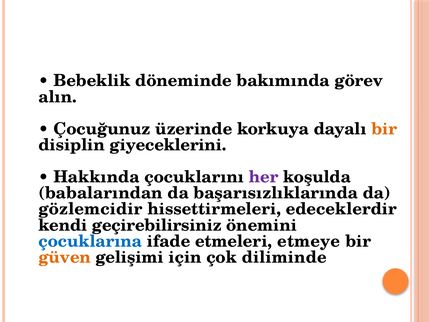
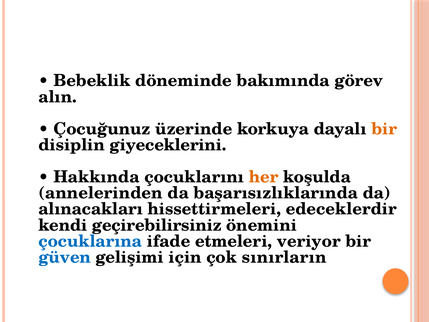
her colour: purple -> orange (264, 177)
babalarından: babalarından -> annelerinden (101, 193)
gözlemcidir: gözlemcidir -> alınacakları (91, 209)
etmeye: etmeye -> veriyor (309, 241)
güven colour: orange -> blue (65, 257)
diliminde: diliminde -> sınırların (284, 257)
